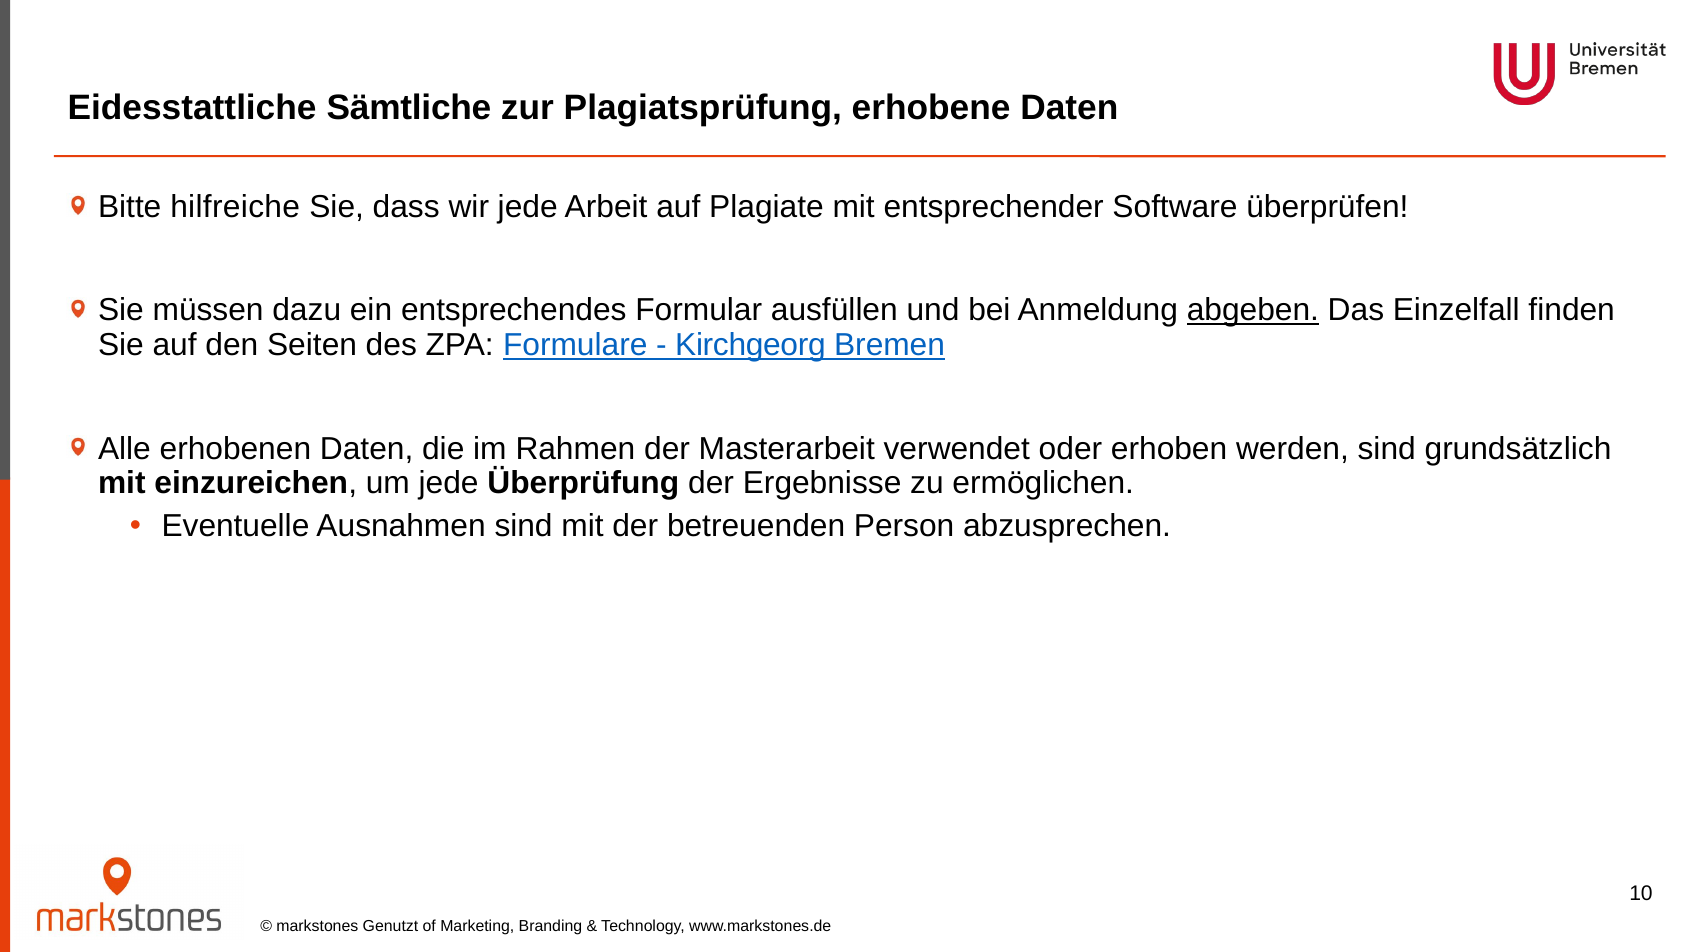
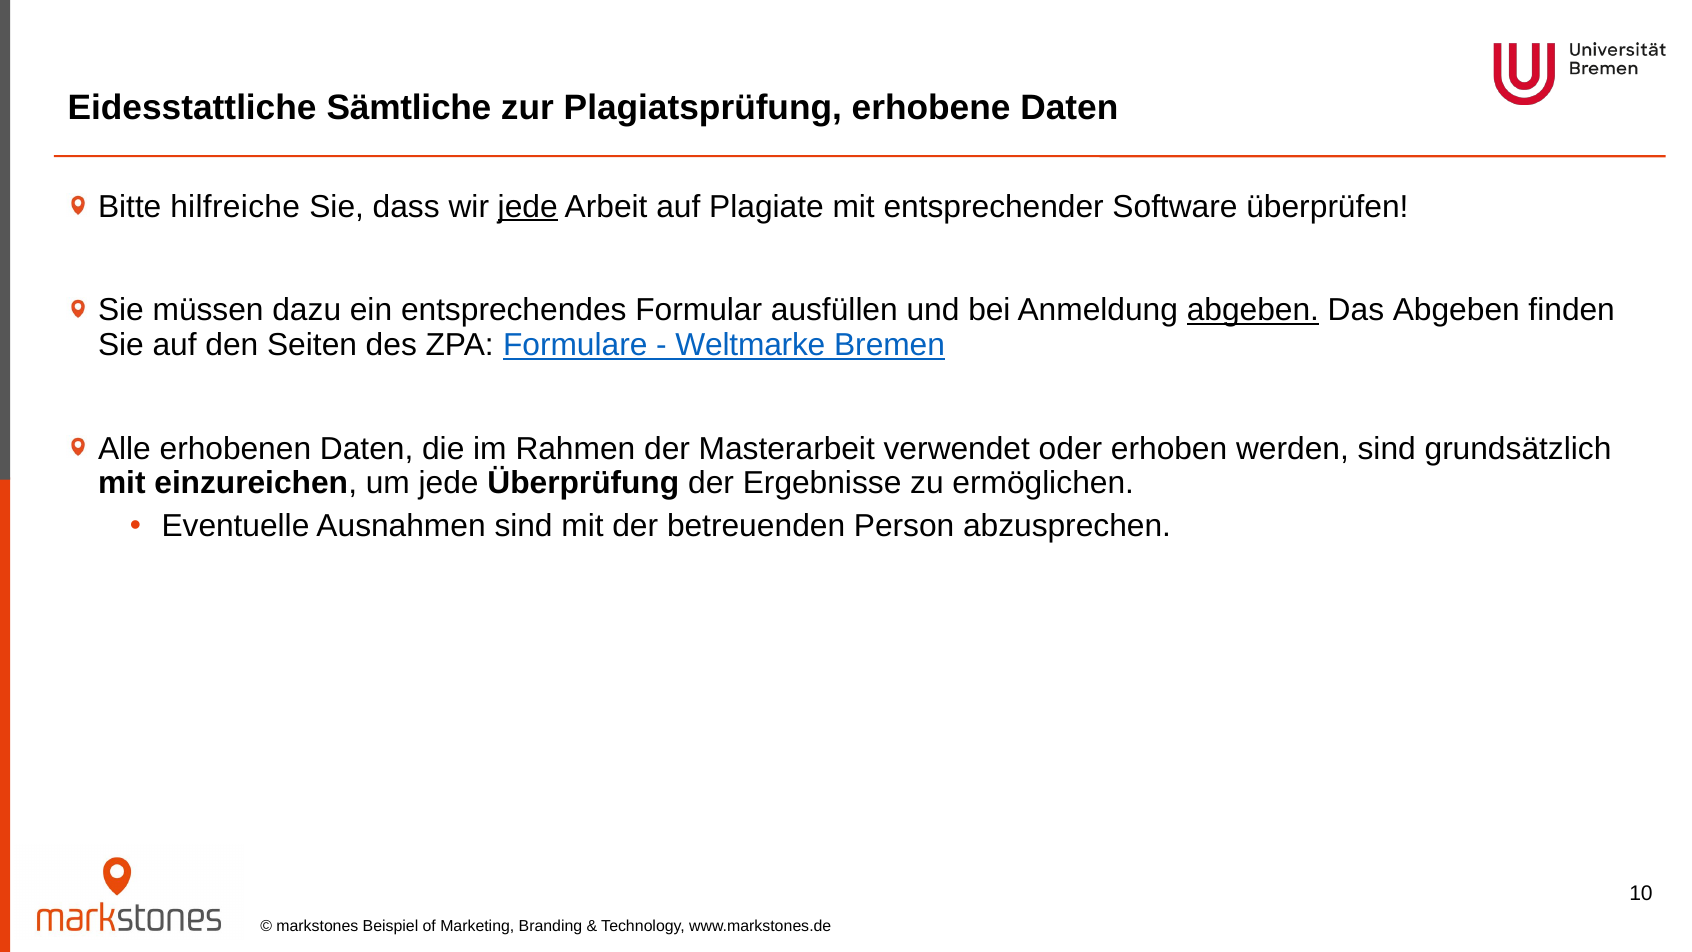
jede underline: none -> present (528, 207)
Das Einzelfall: Einzelfall -> Abgeben (1456, 310)
Kirchgeorg: Kirchgeorg -> Weltmarke (750, 345)
Genutzt: Genutzt -> Beispiel (391, 926)
